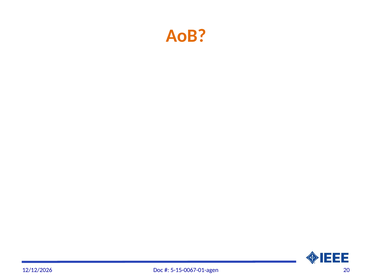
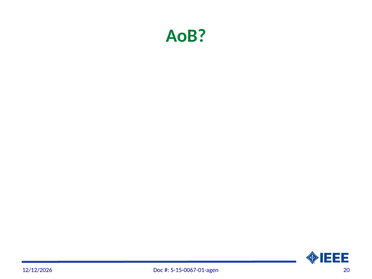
AoB colour: orange -> green (186, 36)
